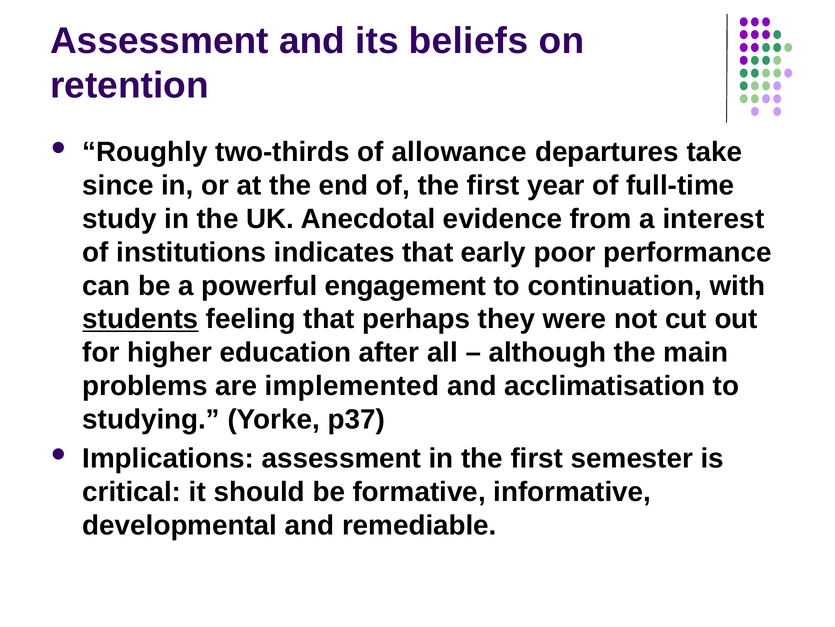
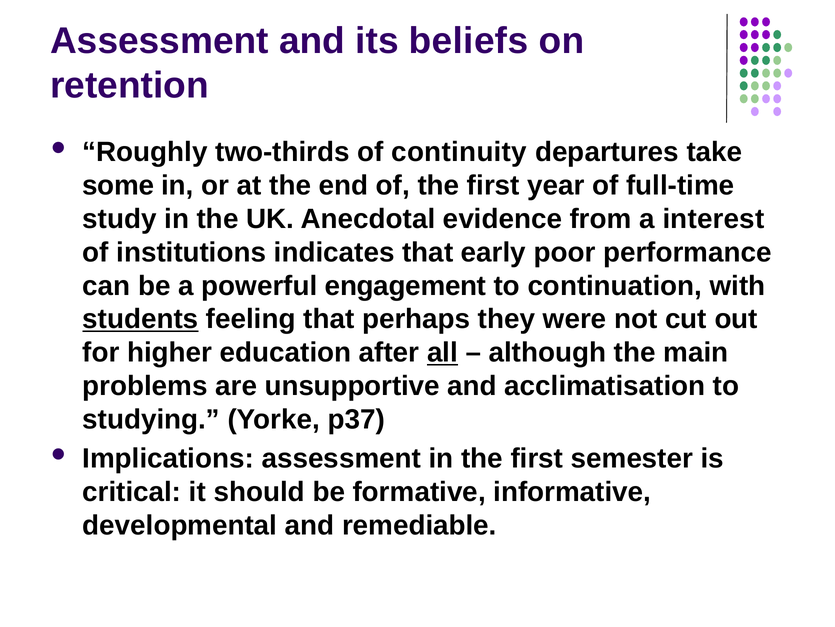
allowance: allowance -> continuity (459, 152)
since: since -> some (118, 185)
all underline: none -> present (442, 352)
implemented: implemented -> unsupportive (352, 386)
